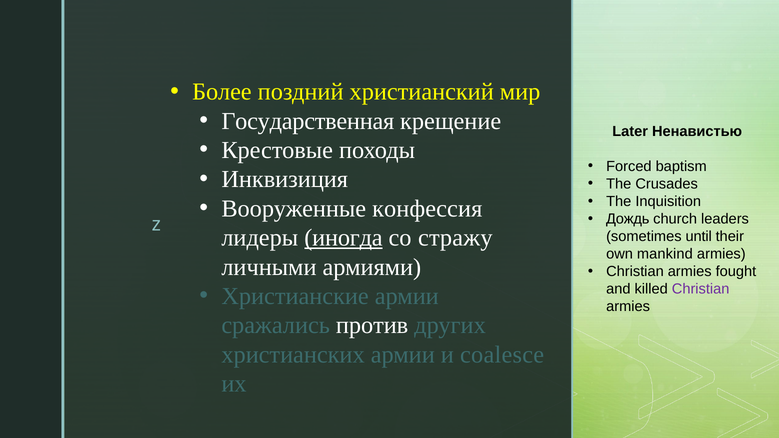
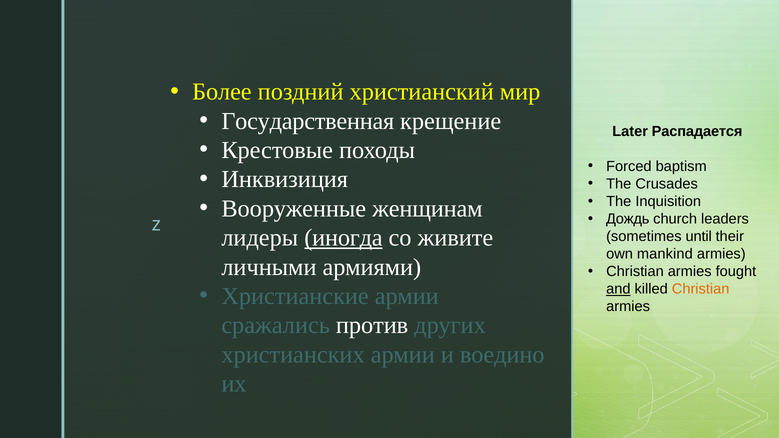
Ненавистью: Ненавистью -> Распадается (697, 131)
конфессия: конфессия -> женщинам (427, 209)
стражу: стражу -> живите (455, 238)
and underline: none -> present (618, 289)
Christian colour: purple -> orange (701, 289)
coalesce: coalesce -> воедино (502, 355)
